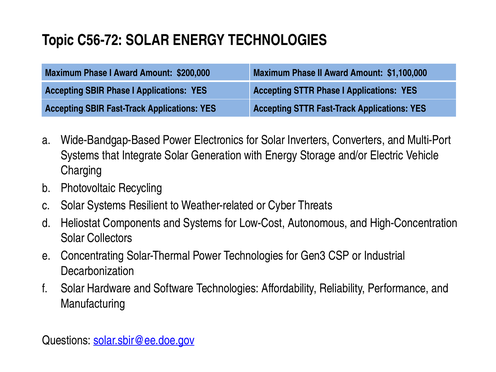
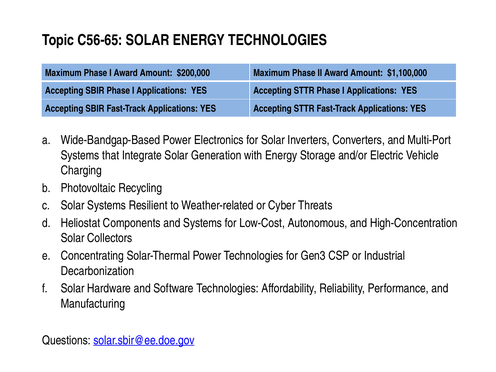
C56-72: C56-72 -> C56-65 (100, 40)
